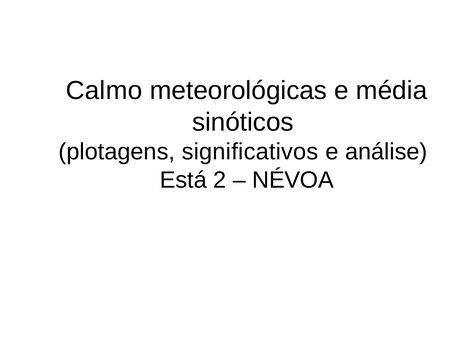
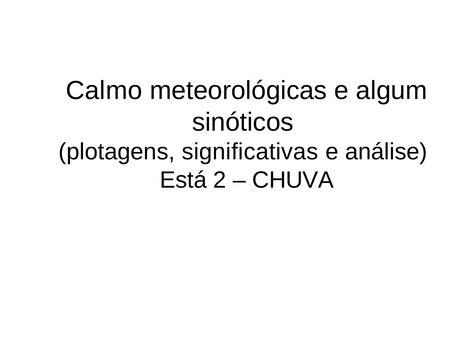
média: média -> algum (392, 91)
significativos: significativos -> significativas (250, 152)
NÉVOA: NÉVOA -> CHUVA (293, 180)
